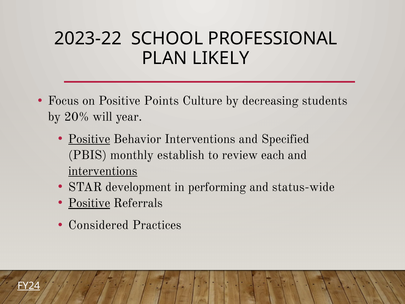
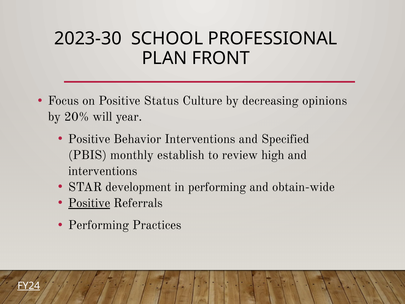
2023-22: 2023-22 -> 2023-30 (88, 39)
LIKELY: LIKELY -> FRONT (221, 58)
Points: Points -> Status (161, 101)
students: students -> opinions (325, 101)
Positive underline: present -> none (89, 139)
each: each -> high (273, 155)
interventions underline: present -> none (103, 171)
status-wide: status-wide -> obtain-wide (303, 187)
Considered: Considered -> Performing (99, 225)
